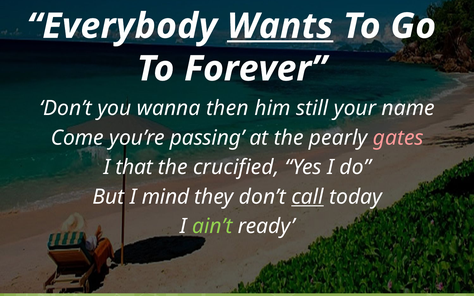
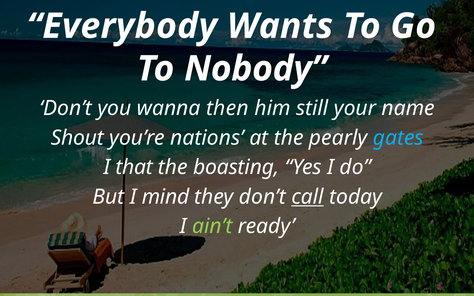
Wants underline: present -> none (280, 26)
Forever: Forever -> Nobody (256, 69)
Come: Come -> Shout (77, 138)
passing: passing -> nations (207, 138)
gates colour: pink -> light blue (398, 138)
crucified: crucified -> boasting (236, 167)
